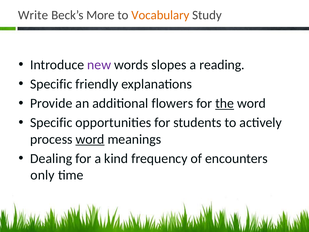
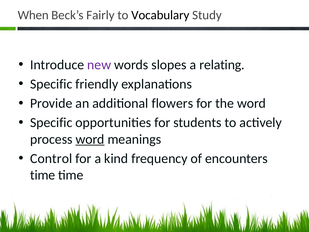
Write: Write -> When (33, 15)
More: More -> Fairly (100, 15)
Vocabulary colour: orange -> black (160, 15)
reading: reading -> relating (222, 65)
the underline: present -> none (225, 103)
Dealing: Dealing -> Control (51, 158)
only: only -> time (43, 175)
